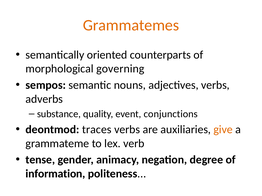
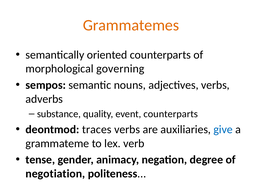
event conjunctions: conjunctions -> counterparts (171, 114)
give colour: orange -> blue (223, 130)
information: information -> negotiation (55, 174)
